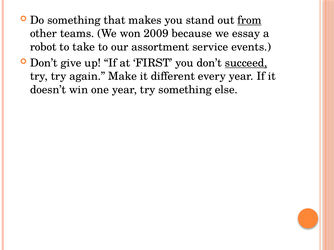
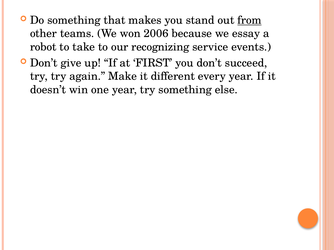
2009: 2009 -> 2006 (156, 34)
assortment: assortment -> recognizing (160, 47)
succeed underline: present -> none (246, 63)
